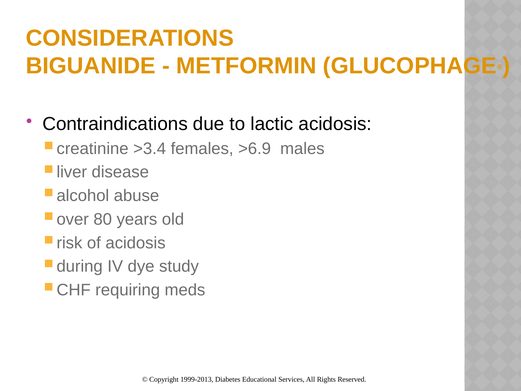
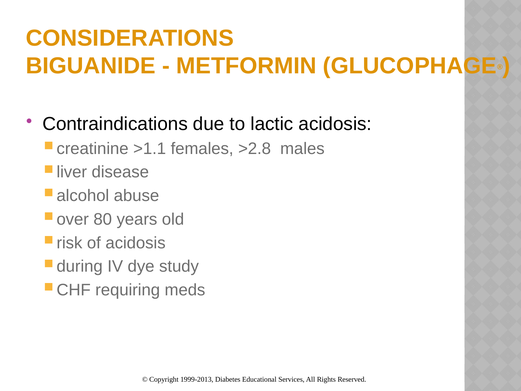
>3.4: >3.4 -> >1.1 (150, 148)
>6.9: >6.9 -> >2.8 (255, 148)
